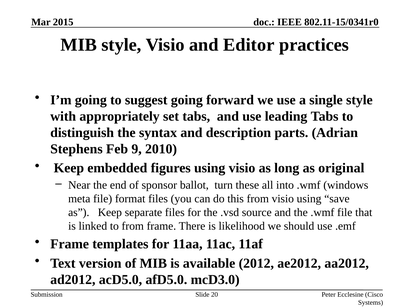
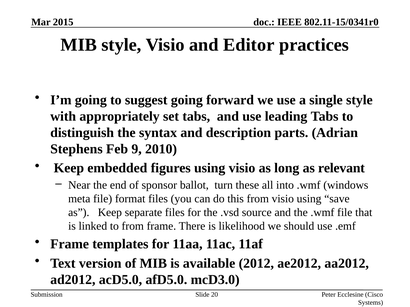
original: original -> relevant (341, 168)
